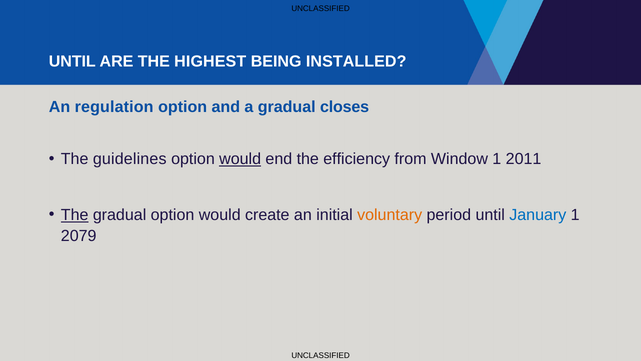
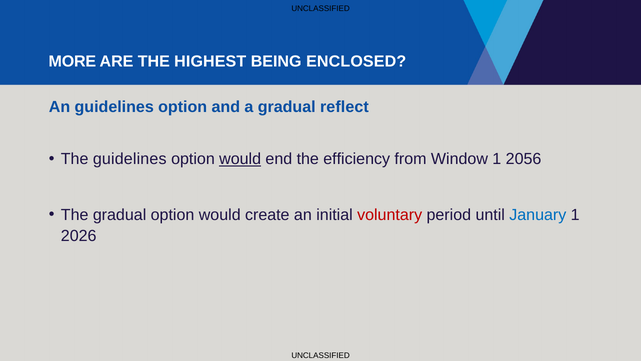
UNTIL: UNTIL -> MORE (72, 61)
INSTALLED: INSTALLED -> ENCLOSED (356, 61)
An regulation: regulation -> guidelines (114, 107)
closes: closes -> reflect (344, 107)
2011: 2011 -> 2056 (524, 159)
The underline: present -> none (75, 215)
voluntary colour: orange -> red (390, 215)
2079: 2079 -> 2026 (79, 236)
